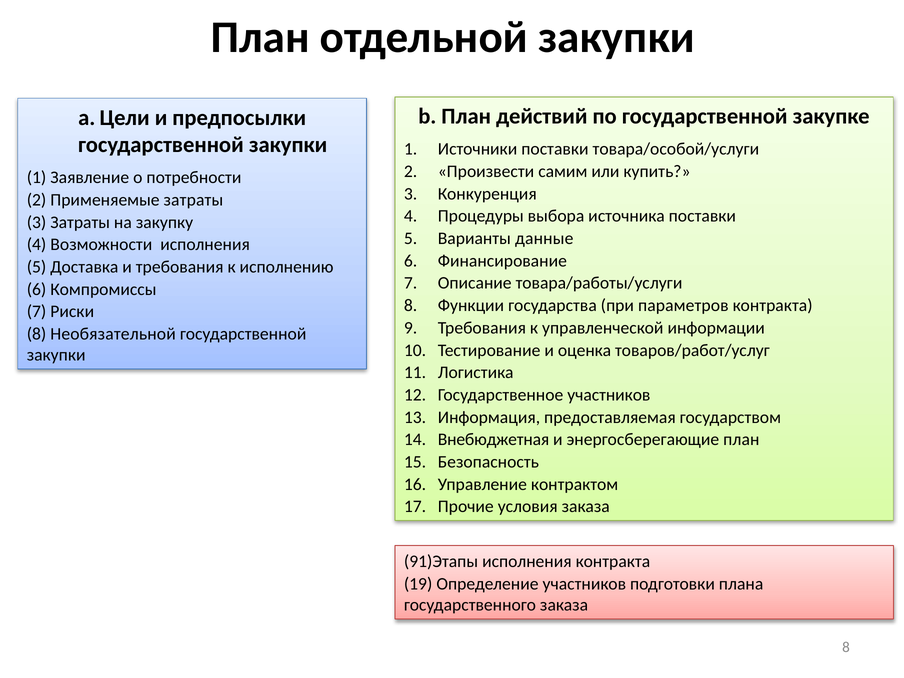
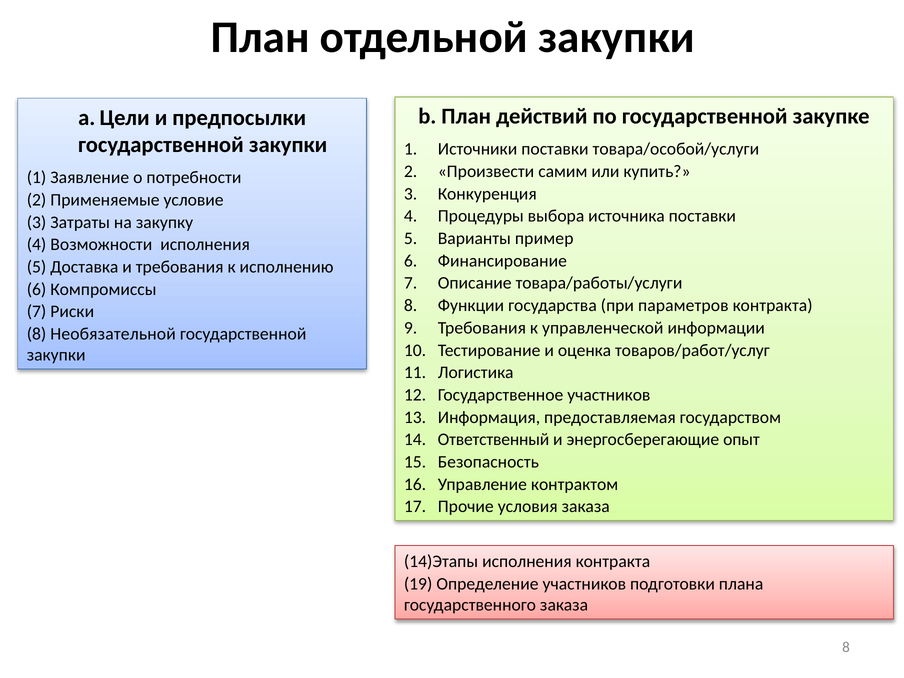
Применяемые затраты: затраты -> условие (194, 200)
данные: данные -> пример (544, 238)
Внебюджетная: Внебюджетная -> Ответственный (494, 440)
энергосберегающие план: план -> опыт (741, 440)
91)Этапы: 91)Этапы -> 14)Этапы (441, 562)
